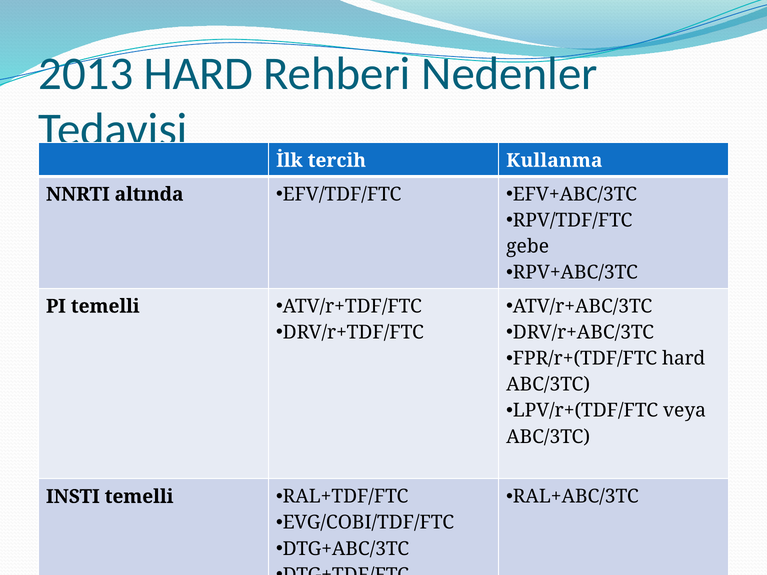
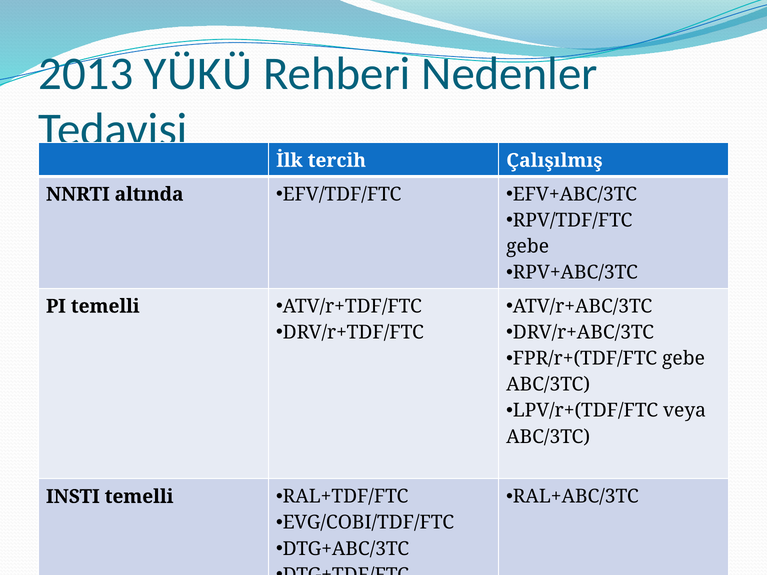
2013 HARD: HARD -> YÜKÜ (198, 74)
Kullanma: Kullanma -> Çalışılmış (554, 161)
FPR/r+(TDF/FTC hard: hard -> gebe (684, 359)
